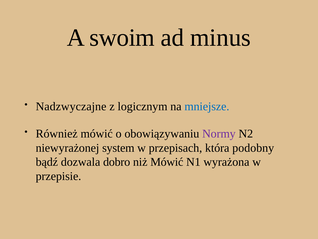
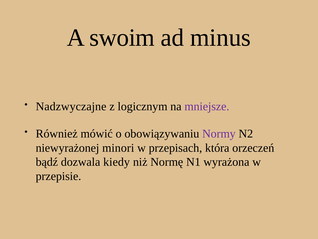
mniejsze colour: blue -> purple (207, 106)
system: system -> minori (118, 148)
podobny: podobny -> orzeczeń (253, 148)
dobro: dobro -> kiedy (117, 162)
niż Mówić: Mówić -> Normę (167, 162)
